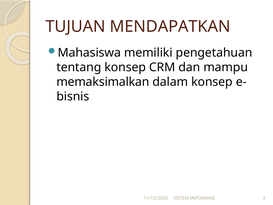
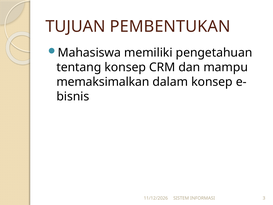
MENDAPATKAN: MENDAPATKAN -> PEMBENTUKAN (170, 26)
